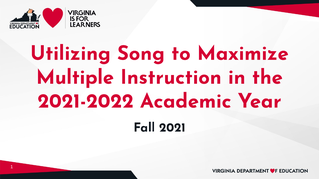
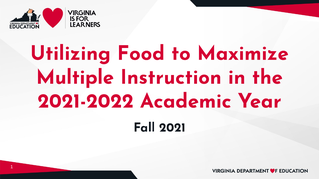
Song: Song -> Food (141, 53)
